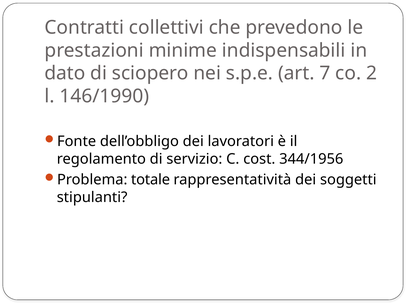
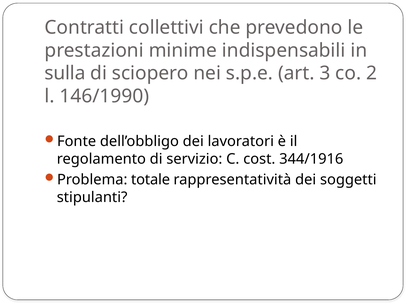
dato: dato -> sulla (65, 73)
7: 7 -> 3 (325, 73)
344/1956: 344/1956 -> 344/1916 (311, 159)
